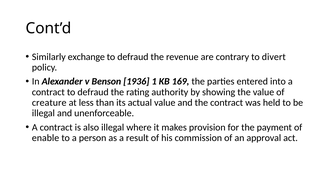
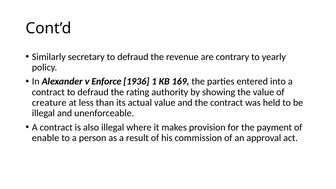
exchange: exchange -> secretary (86, 57)
divert: divert -> yearly (274, 57)
Benson: Benson -> Enforce (106, 81)
